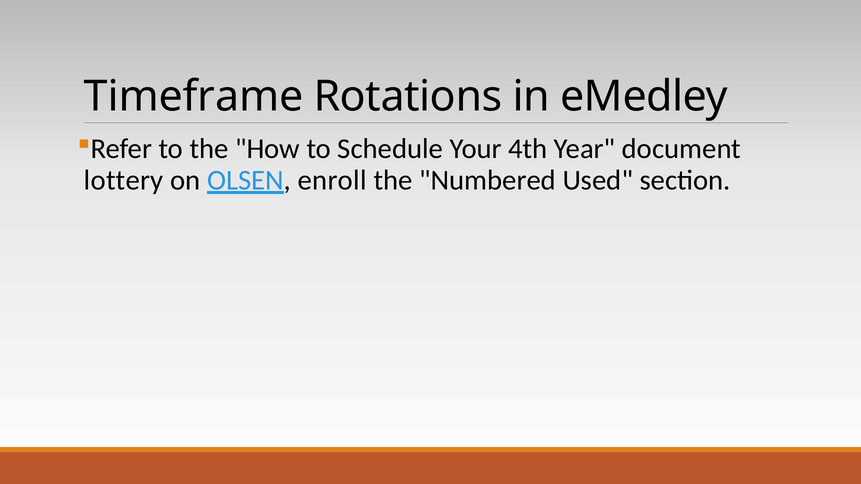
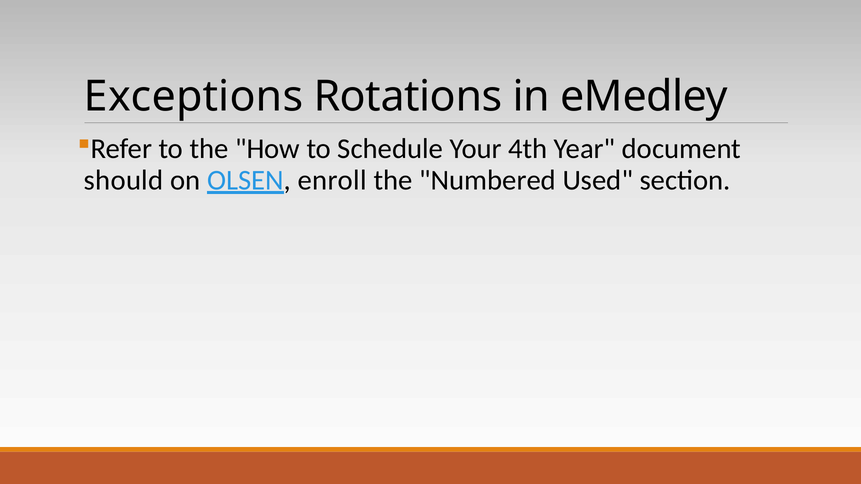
Timeframe: Timeframe -> Exceptions (194, 96)
lottery: lottery -> should (124, 180)
